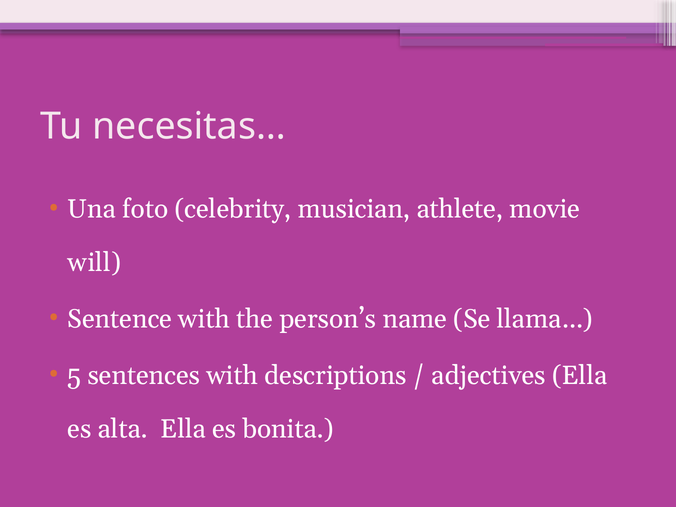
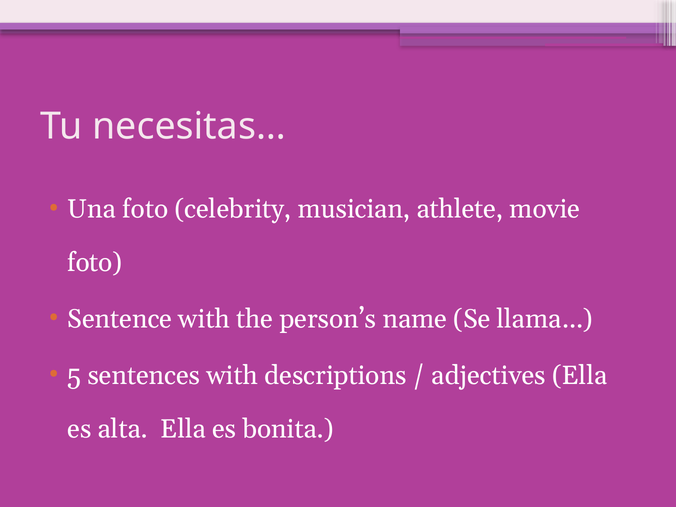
will: will -> foto (95, 263)
